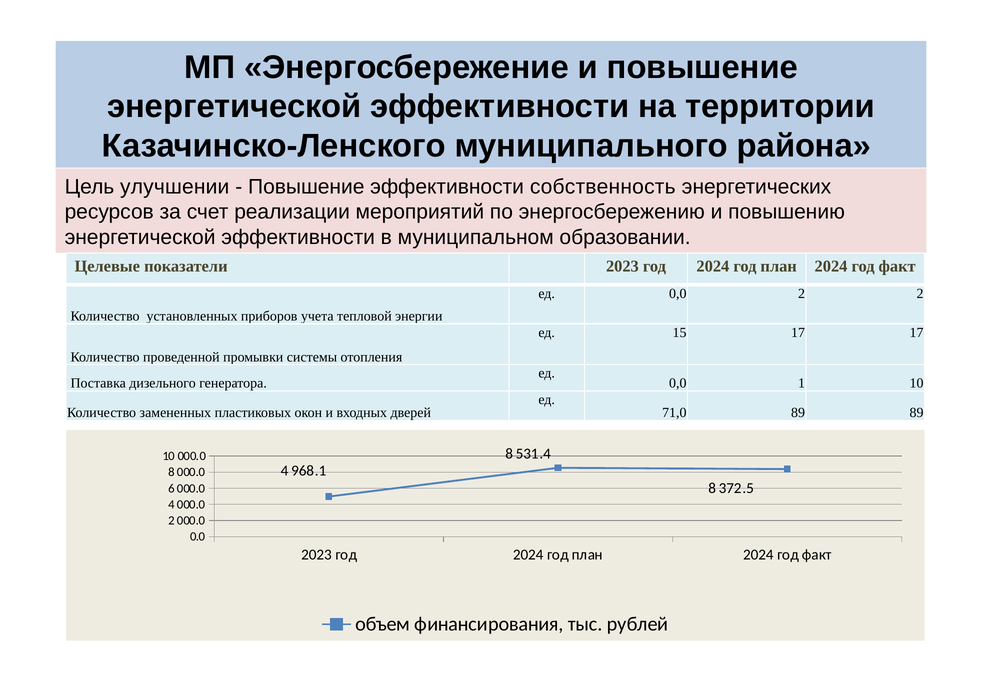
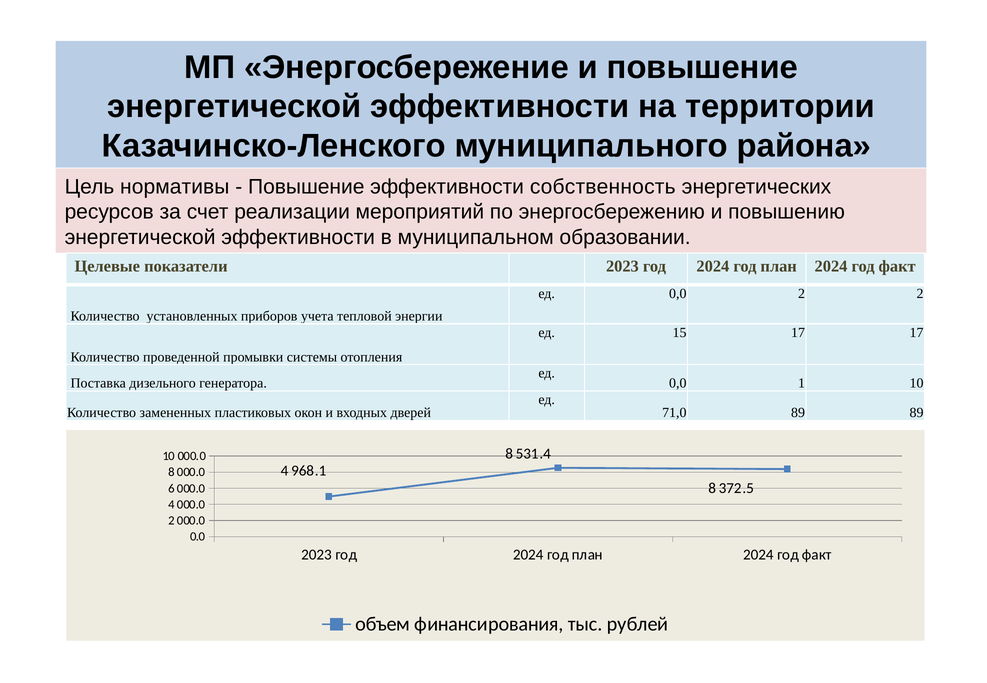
улучшении: улучшении -> нормативы (175, 187)
